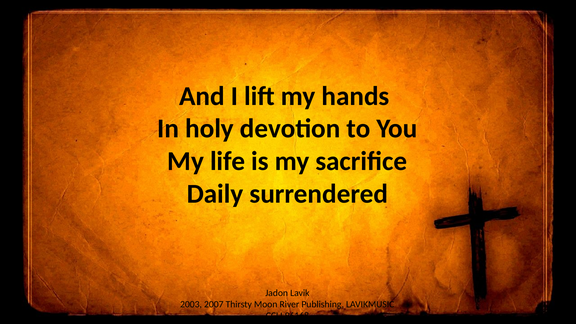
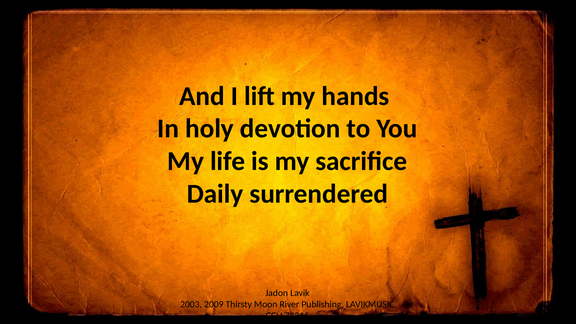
2007: 2007 -> 2009 (214, 304)
96168: 96168 -> 74316 (297, 316)
